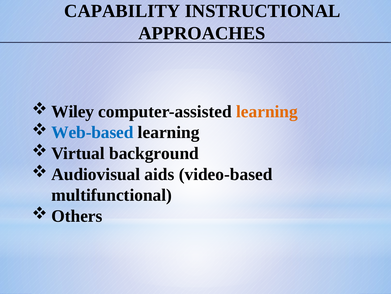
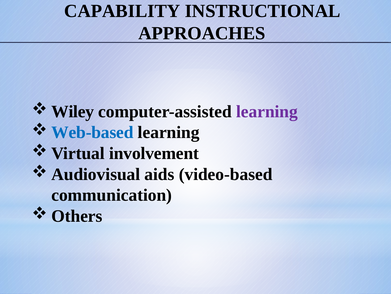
learning colour: orange -> purple (267, 111)
background: background -> involvement (154, 153)
multifunctional: multifunctional -> communication (112, 195)
